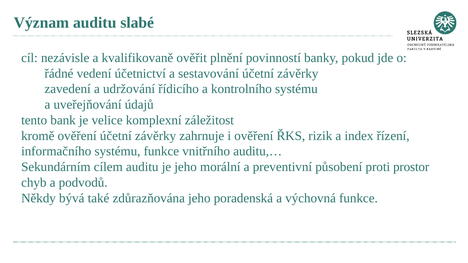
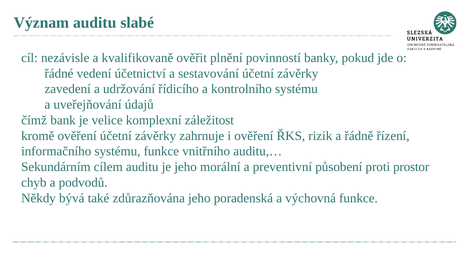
tento: tento -> čímž (34, 120)
index: index -> řádně (359, 136)
